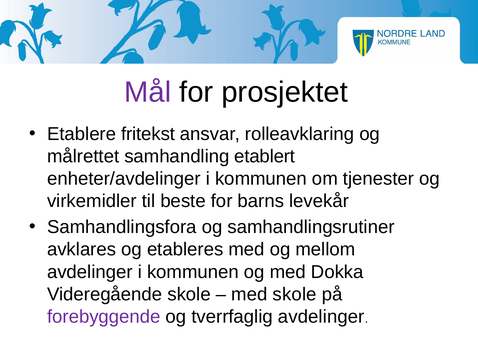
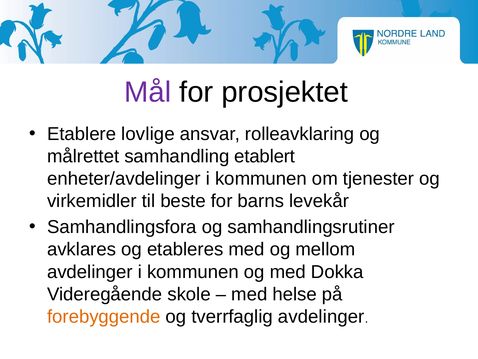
fritekst: fritekst -> lovlige (148, 134)
med skole: skole -> helse (295, 294)
forebyggende colour: purple -> orange (104, 316)
